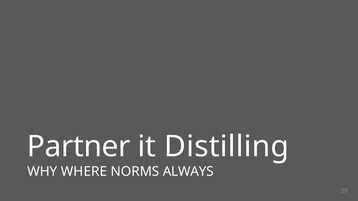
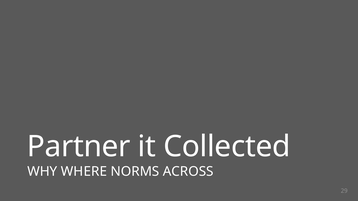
Distilling: Distilling -> Collected (227, 147)
ALWAYS: ALWAYS -> ACROSS (188, 172)
